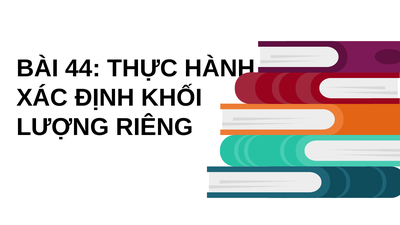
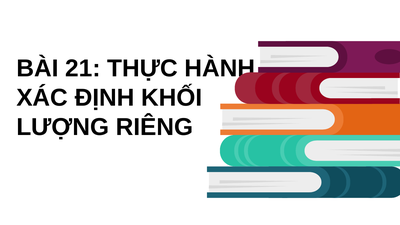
44: 44 -> 21 (83, 68)
